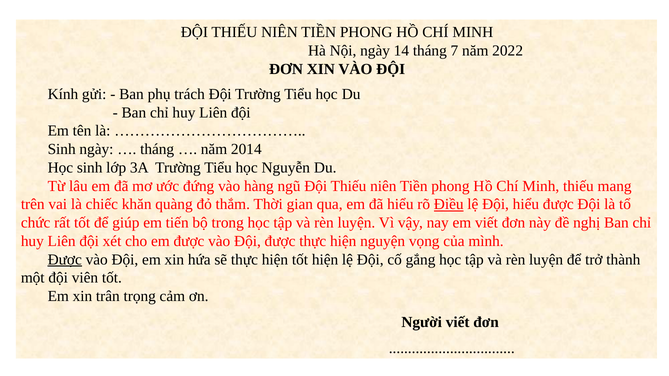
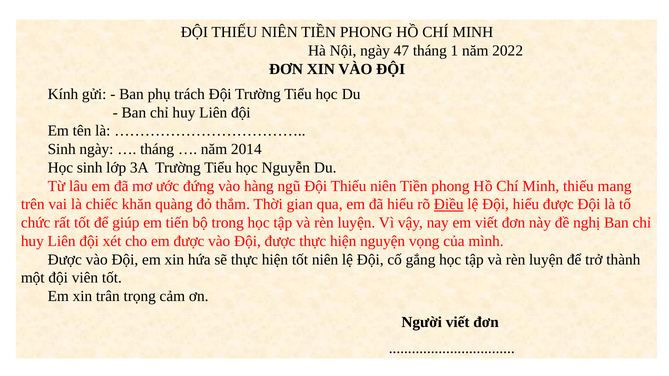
14: 14 -> 47 (401, 51)
7: 7 -> 1 (454, 51)
Được underline: present -> none (65, 260)
tốt hiện: hiện -> niên (325, 260)
